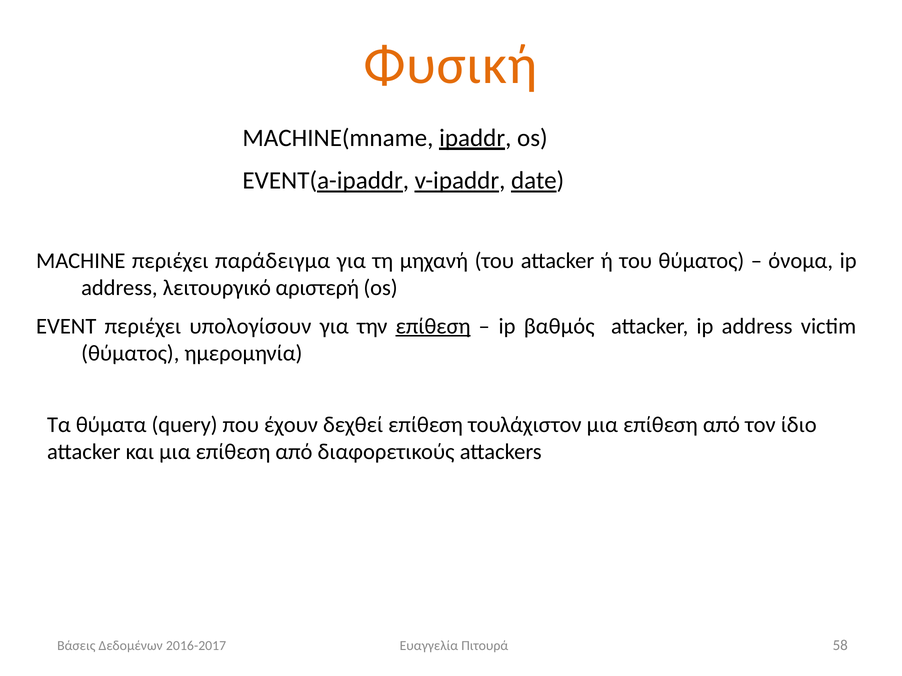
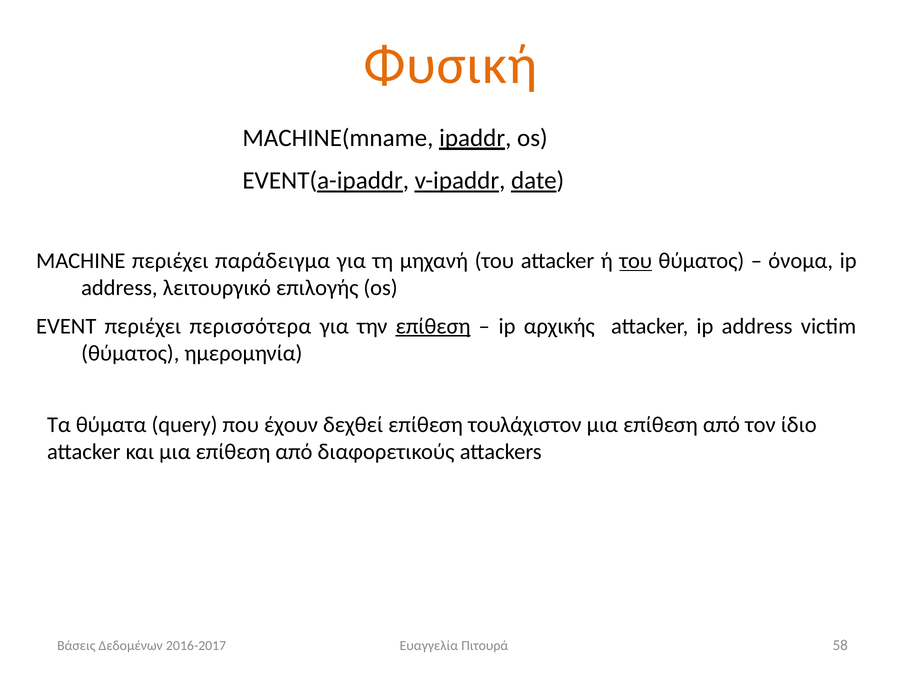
του underline: none -> present (636, 261)
αριστερή: αριστερή -> επιλογής (317, 288)
υπολογίσουν: υπολογίσουν -> περισσότερα (250, 326)
βαθμός: βαθμός -> αρχικής (559, 326)
